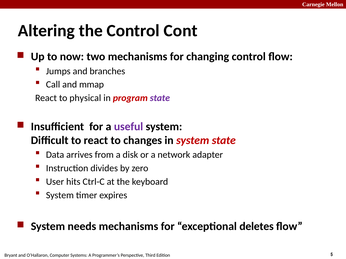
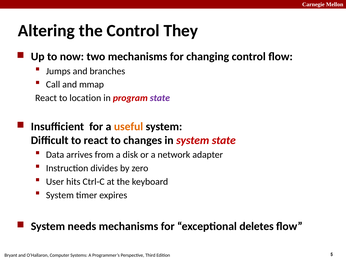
Cont: Cont -> They (181, 31)
physical: physical -> location (85, 98)
useful colour: purple -> orange (129, 127)
